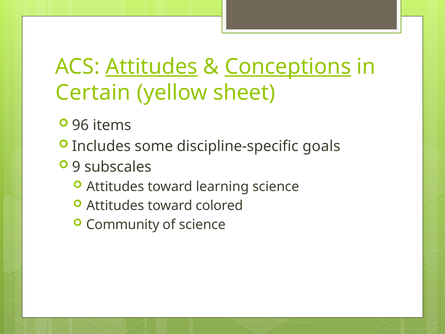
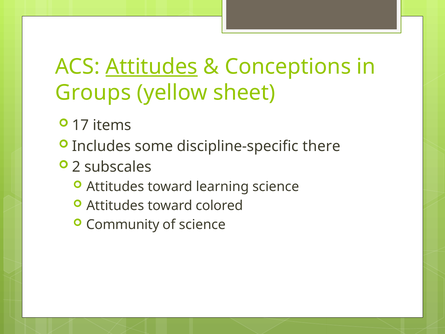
Conceptions underline: present -> none (288, 67)
Certain: Certain -> Groups (93, 93)
96: 96 -> 17 (80, 125)
goals: goals -> there (321, 146)
9: 9 -> 2 (76, 167)
